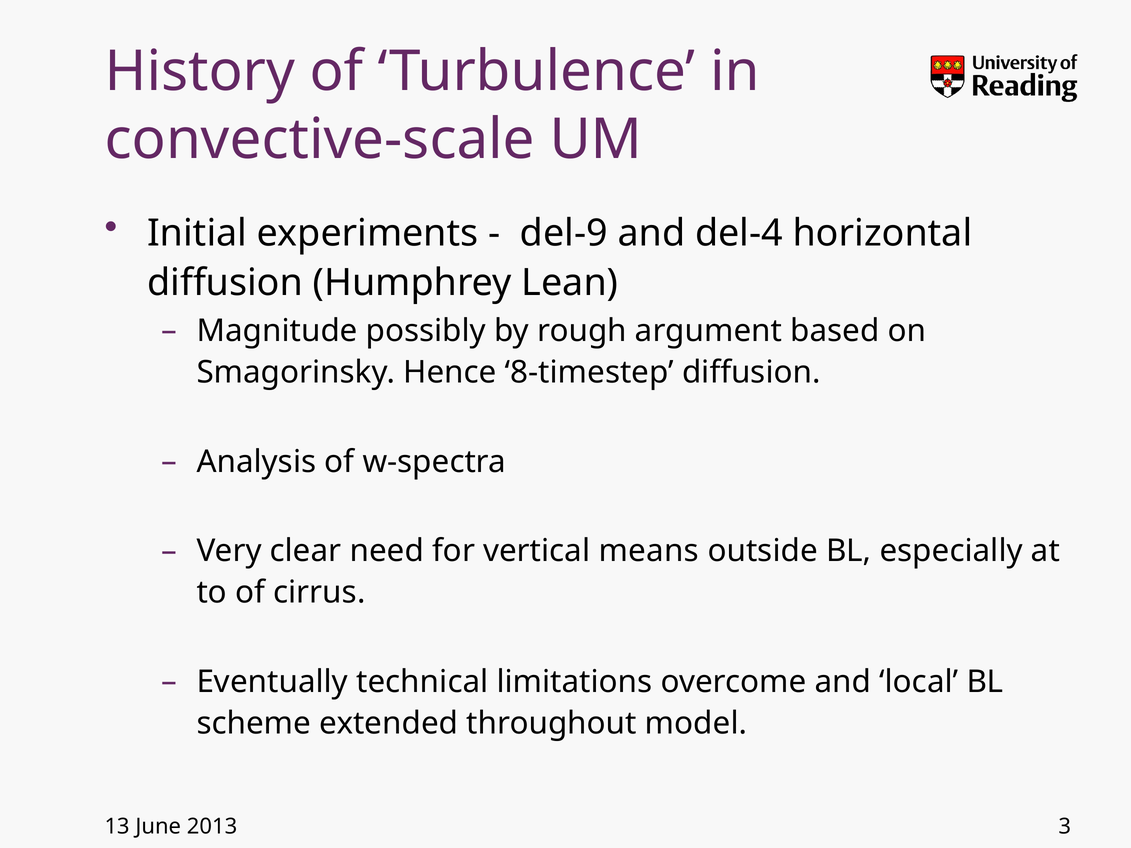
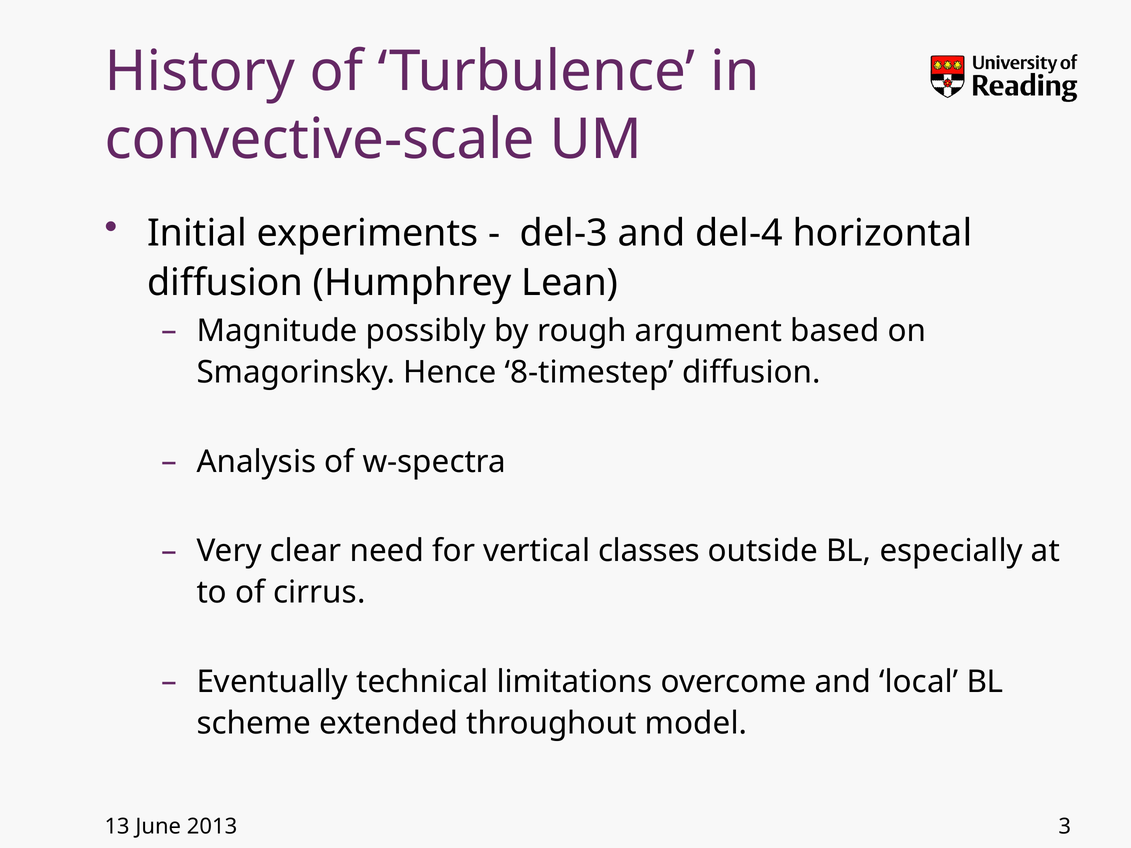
del-9: del-9 -> del-3 (564, 233)
means: means -> classes (649, 551)
